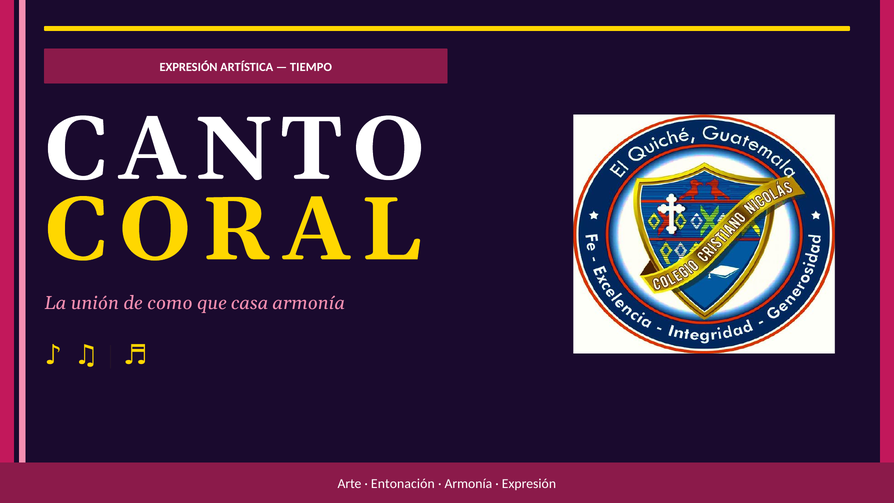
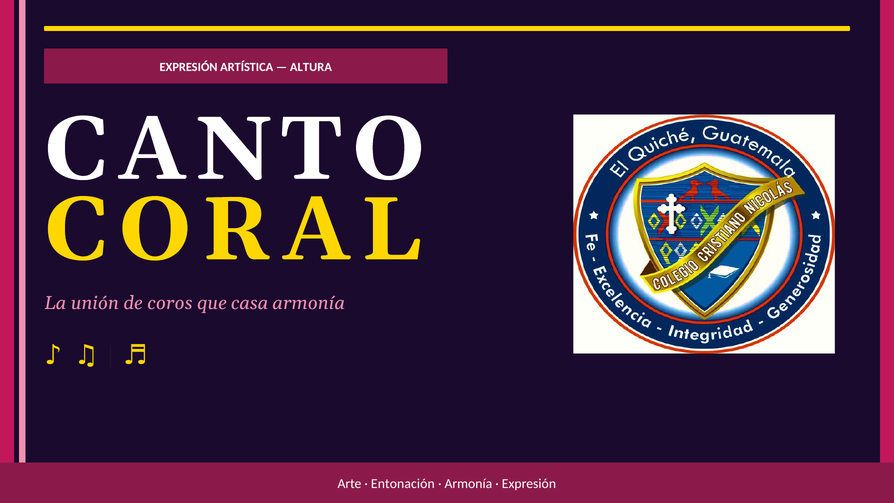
TIEMPO: TIEMPO -> ALTURA (311, 67)
como: como -> coros (170, 303)
